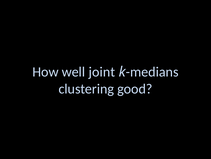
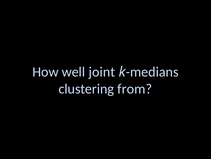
good: good -> from (135, 89)
